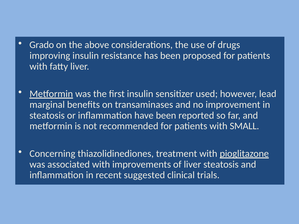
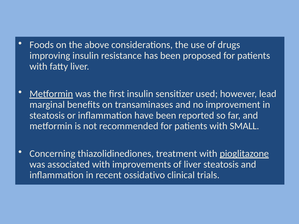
Grado: Grado -> Foods (42, 45)
suggested: suggested -> ossidativo (144, 175)
